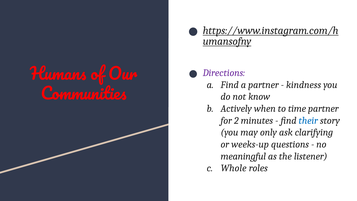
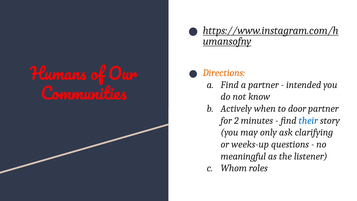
Directions colour: purple -> orange (224, 73)
kindness: kindness -> intended (304, 85)
time: time -> door (297, 109)
Whole: Whole -> Whom (234, 168)
